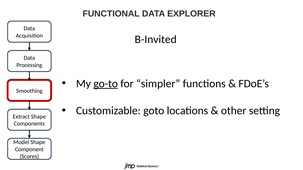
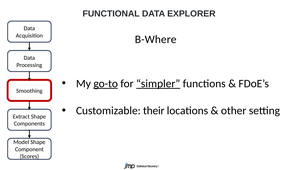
B-Invited: B-Invited -> B-Where (156, 39)
simpler underline: none -> present (158, 84)
goto: goto -> their (154, 111)
